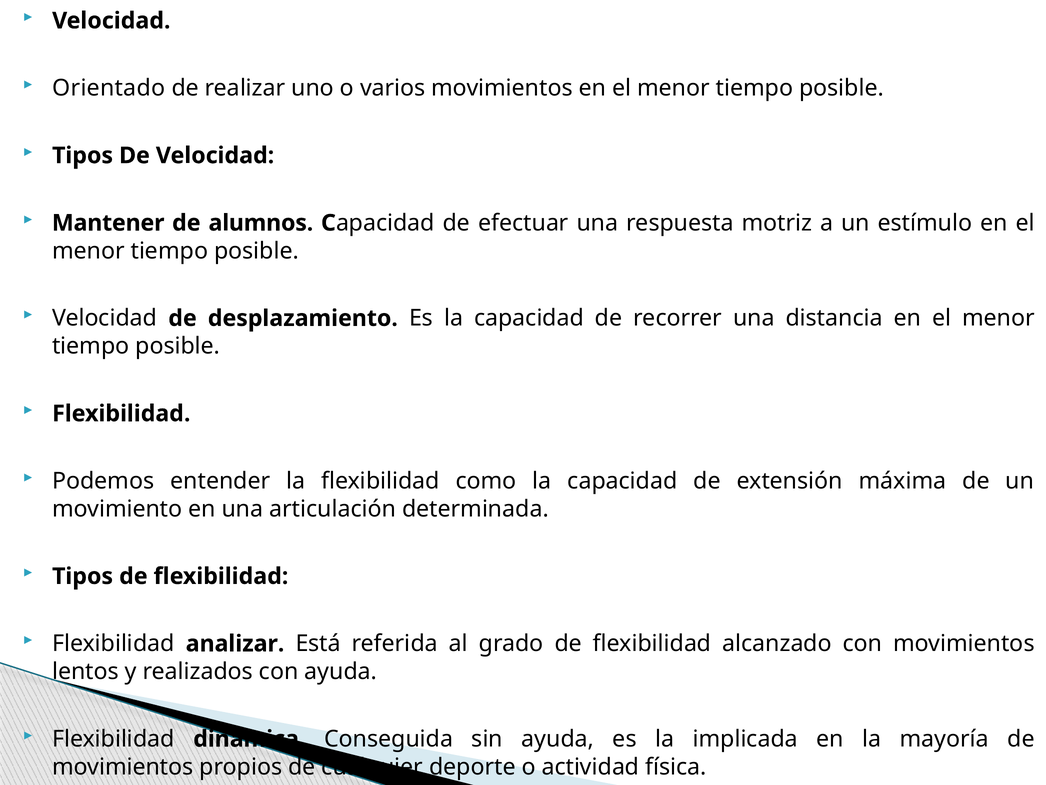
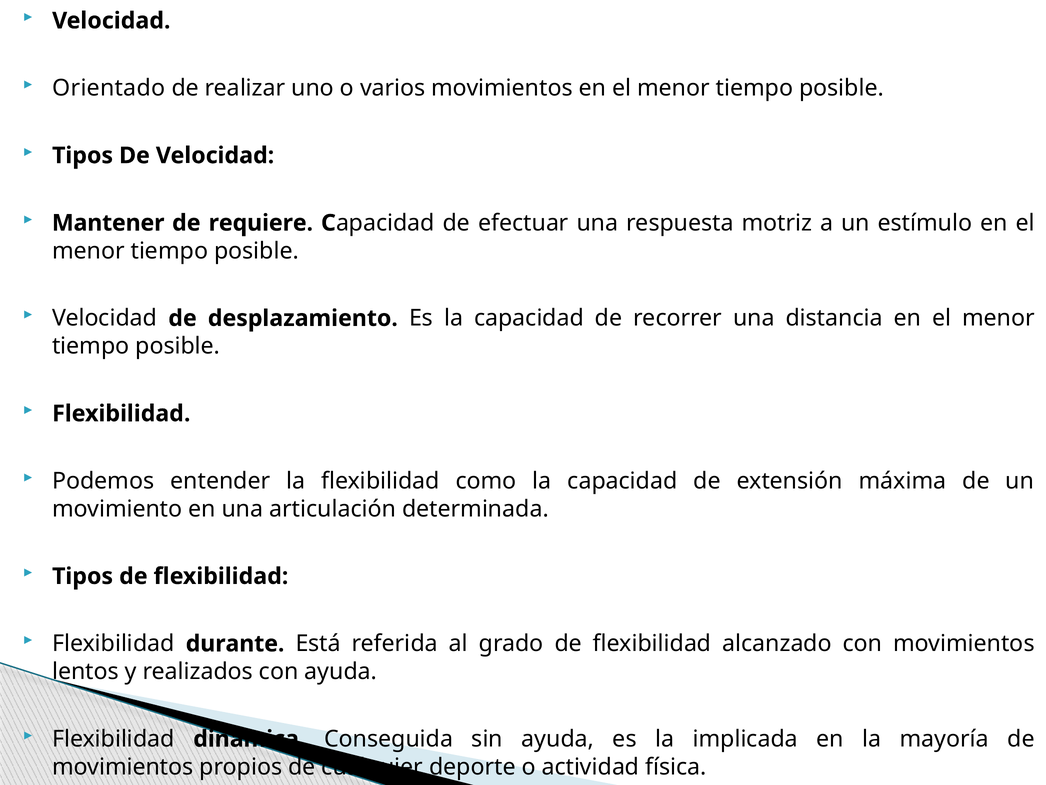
alumnos: alumnos -> requiere (261, 223)
analizar: analizar -> durante (235, 643)
